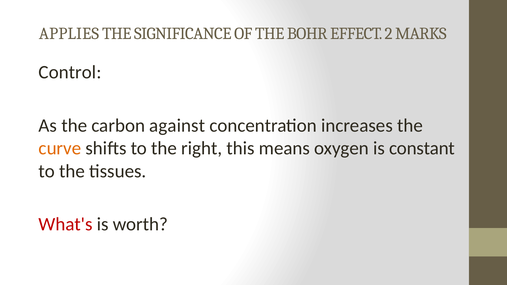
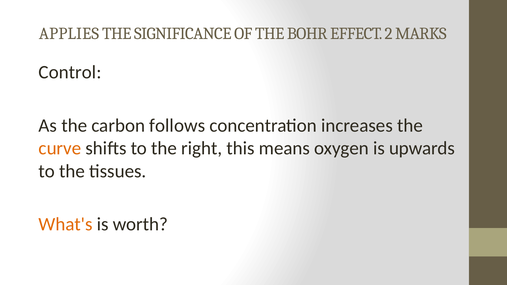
against: against -> follows (177, 126)
constant: constant -> upwards (422, 148)
What's colour: red -> orange (66, 224)
